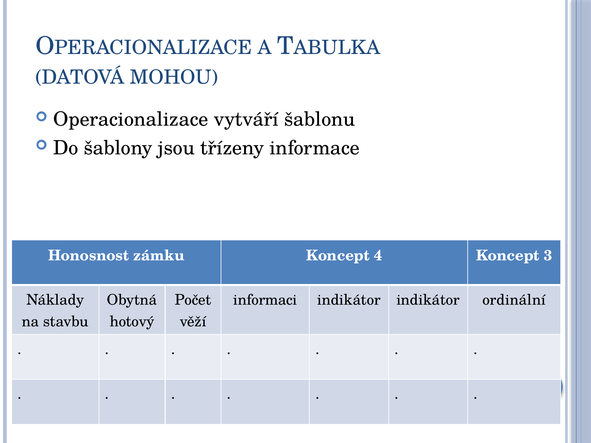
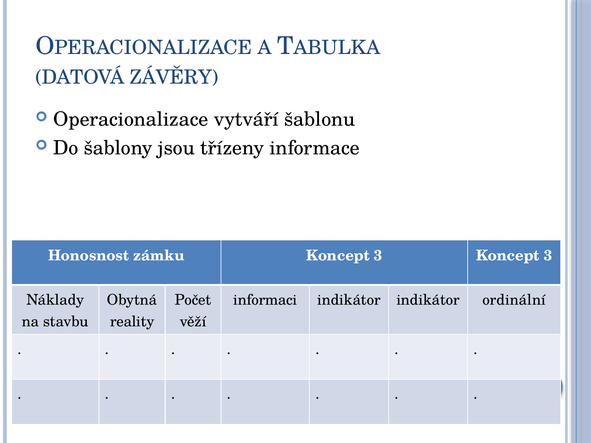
MOHOU: MOHOU -> ZÁVĚRY (174, 77)
zámku Koncept 4: 4 -> 3 (378, 256)
hotový: hotový -> reality (132, 322)
